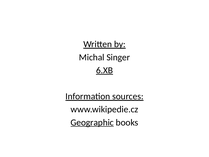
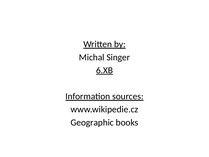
Geographic underline: present -> none (92, 122)
